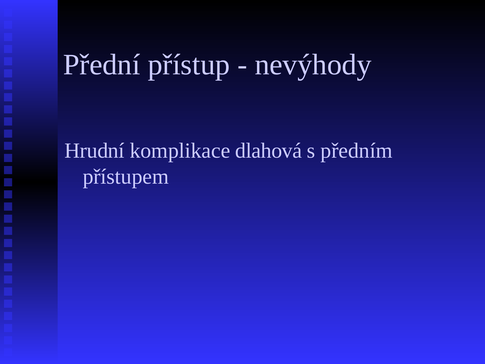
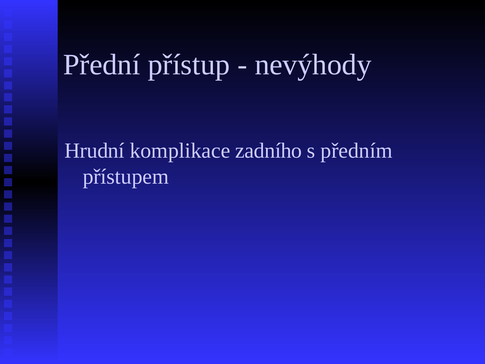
dlahová: dlahová -> zadního (269, 151)
